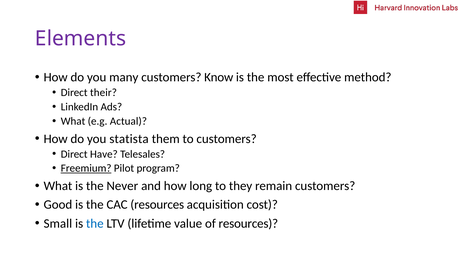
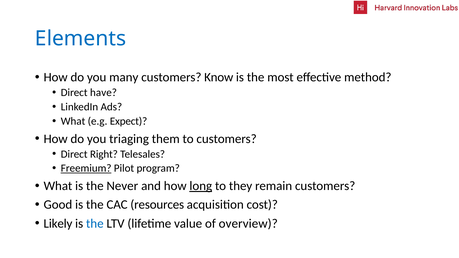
Elements colour: purple -> blue (81, 39)
their: their -> have (103, 93)
Actual: Actual -> Expect (129, 121)
statista: statista -> triaging (129, 139)
Have: Have -> Right (104, 154)
long underline: none -> present (201, 186)
Small: Small -> Likely (58, 224)
of resources: resources -> overview (248, 224)
